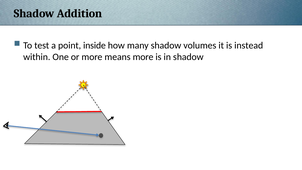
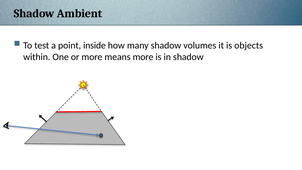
Addition: Addition -> Ambient (79, 13)
instead: instead -> objects (249, 45)
